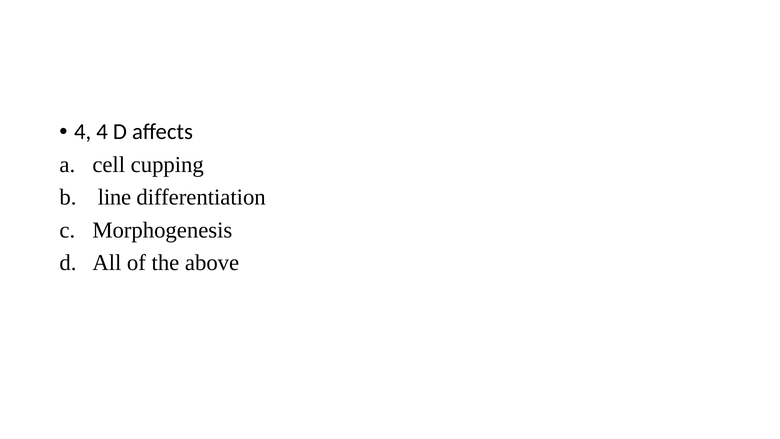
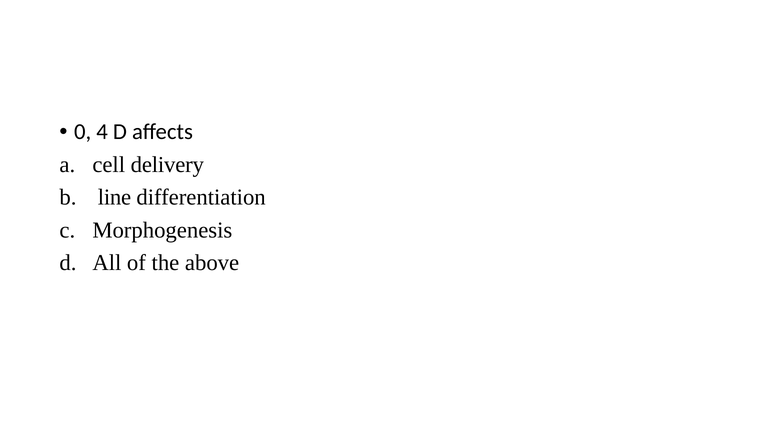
4: 4 -> 0 (83, 132)
cupping: cupping -> delivery (167, 165)
